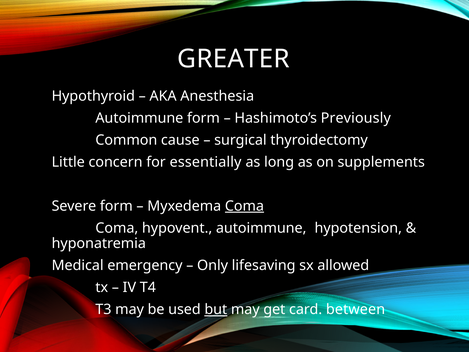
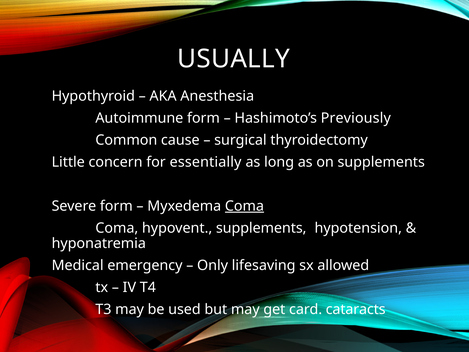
GREATER: GREATER -> USUALLY (234, 59)
hypovent autoimmune: autoimmune -> supplements (261, 228)
but underline: present -> none (216, 309)
between: between -> cataracts (356, 309)
